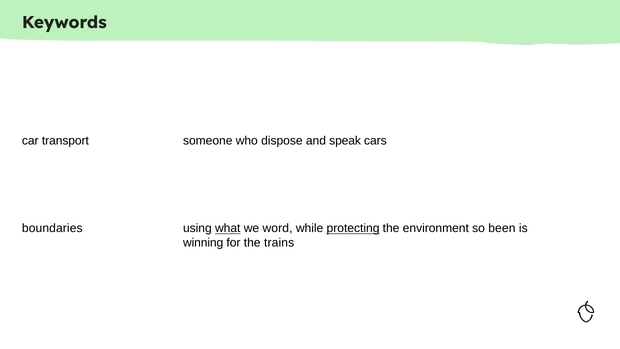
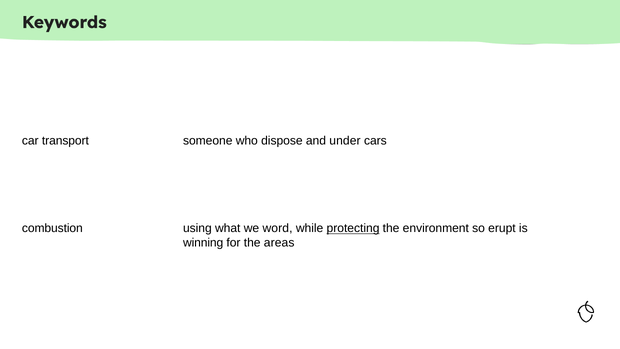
speak: speak -> under (345, 140)
boundaries: boundaries -> combustion (52, 228)
what underline: present -> none (228, 228)
been: been -> erupt (502, 228)
trains: trains -> areas (279, 243)
